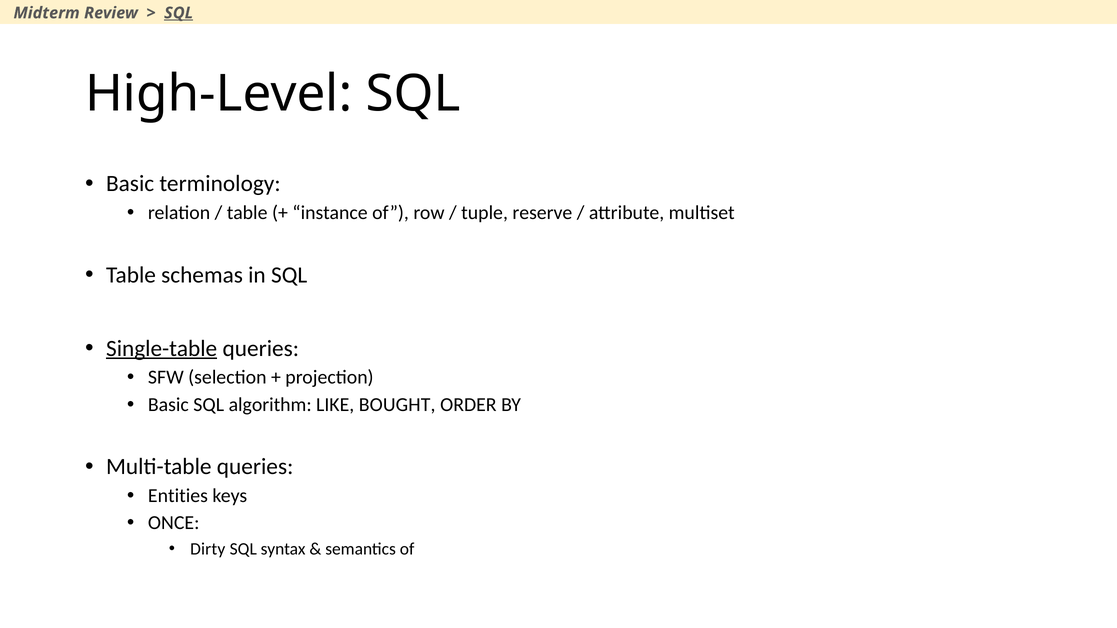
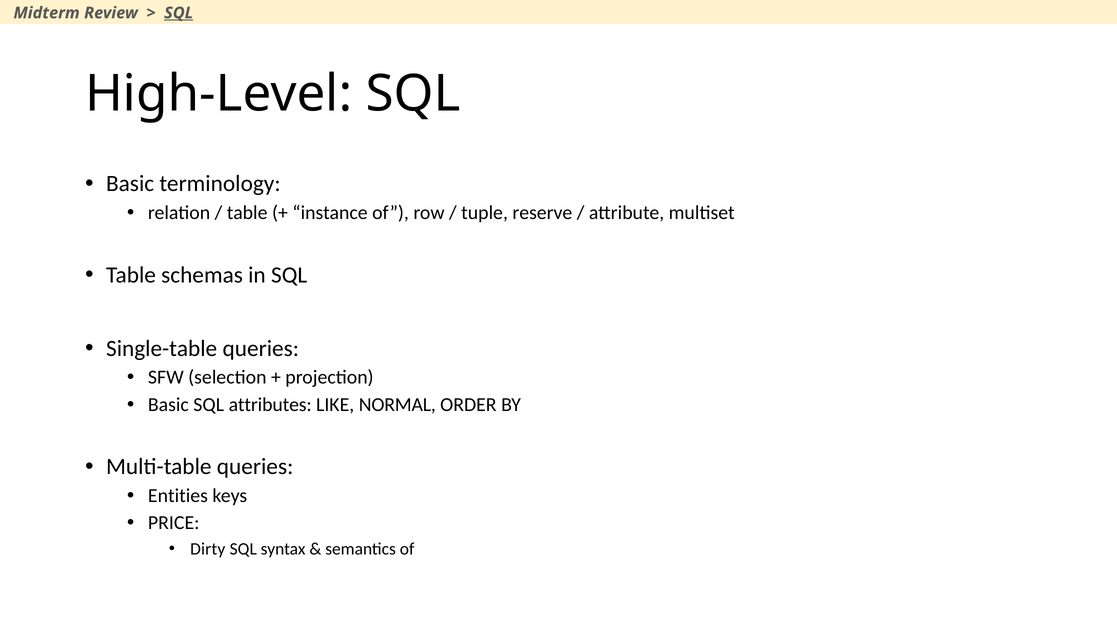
Single-table underline: present -> none (162, 349)
algorithm: algorithm -> attributes (270, 405)
BOUGHT: BOUGHT -> NORMAL (397, 405)
ONCE: ONCE -> PRICE (174, 523)
